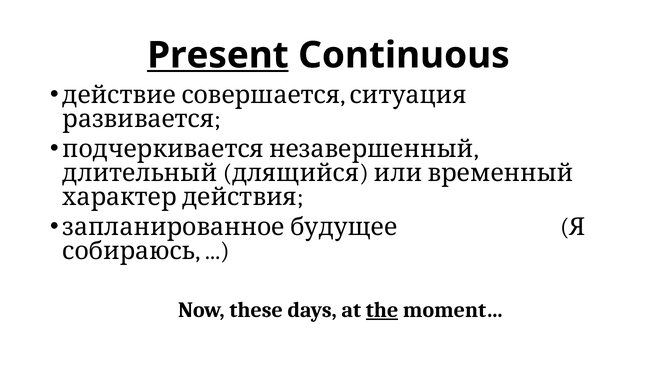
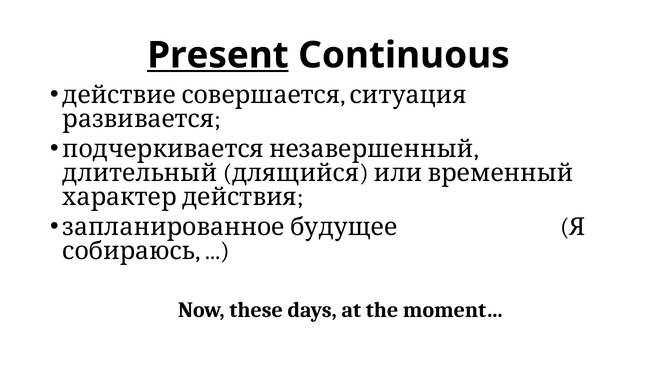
the underline: present -> none (382, 310)
